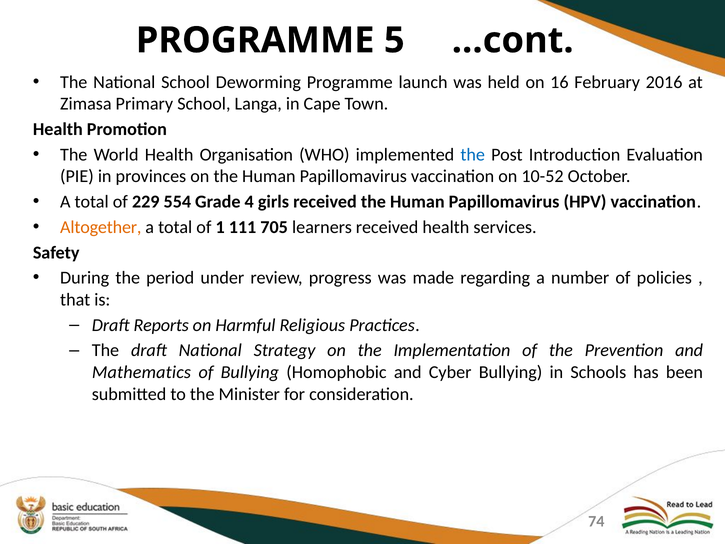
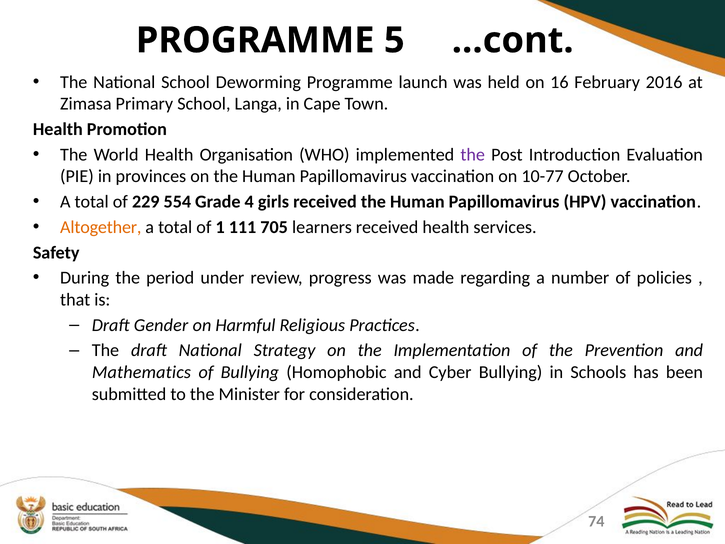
the colour: blue -> purple (473, 155)
10-52: 10-52 -> 10-77 (543, 176)
Reports: Reports -> Gender (161, 325)
